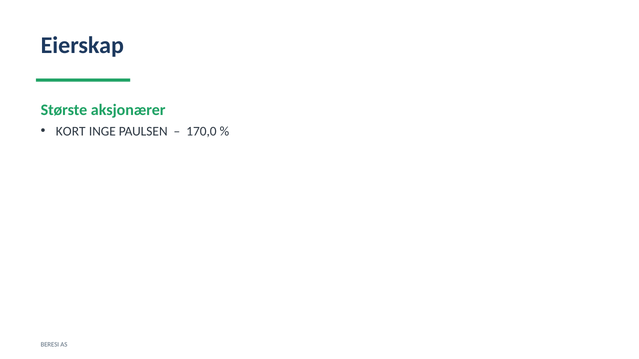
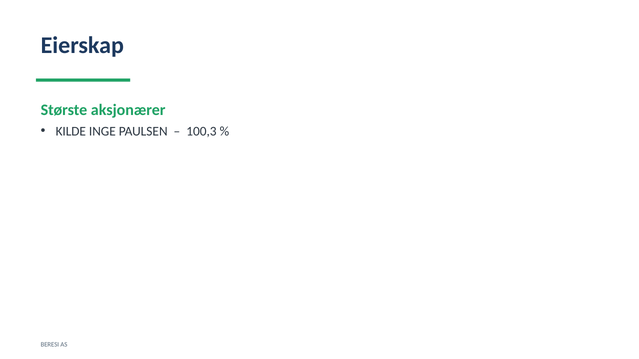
KORT: KORT -> KILDE (71, 131)
170,0: 170,0 -> 100,3 (201, 131)
